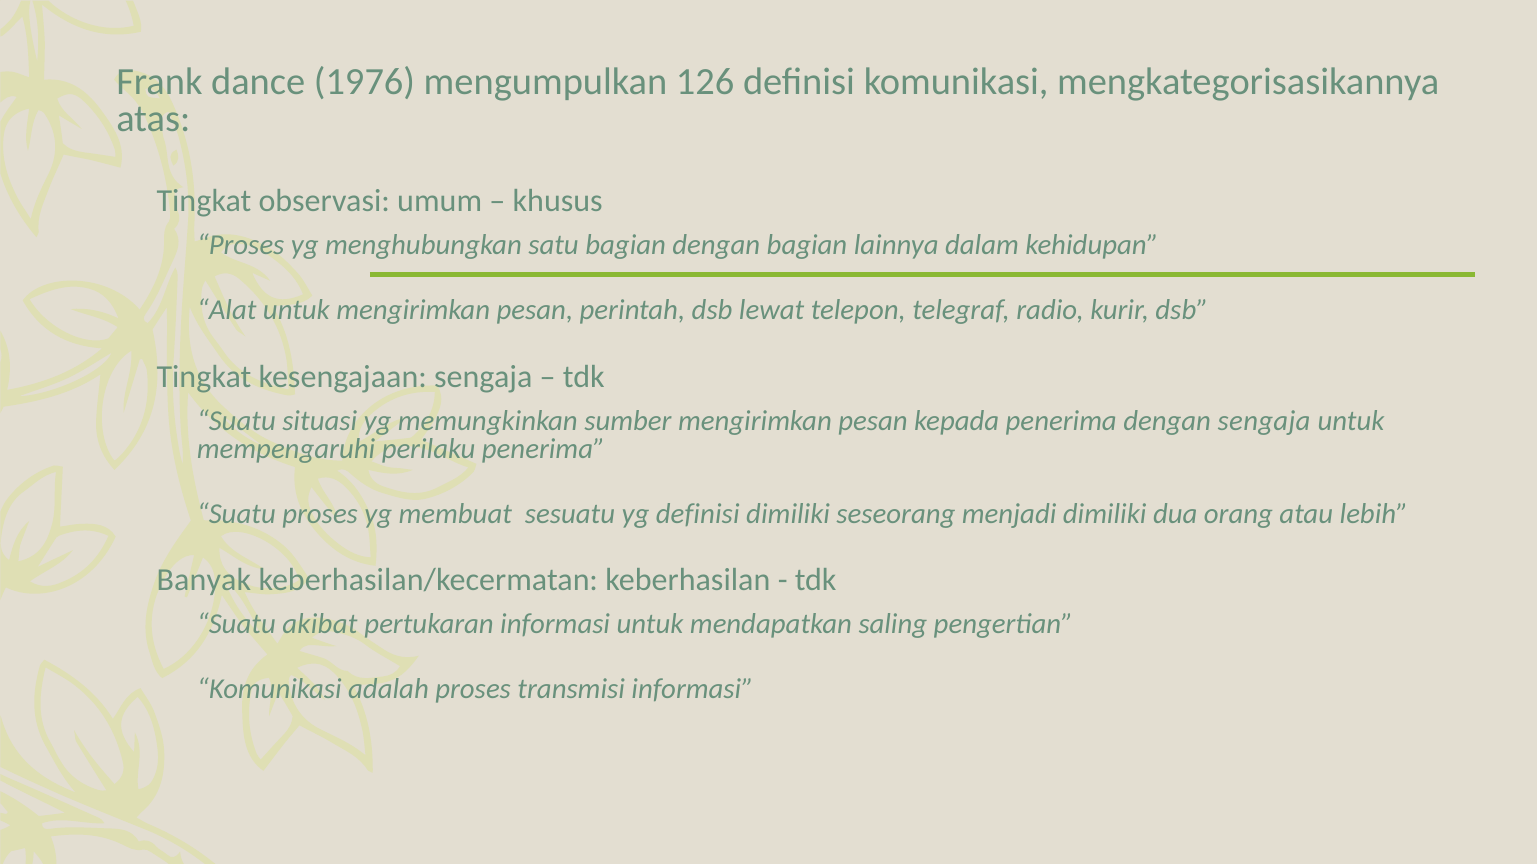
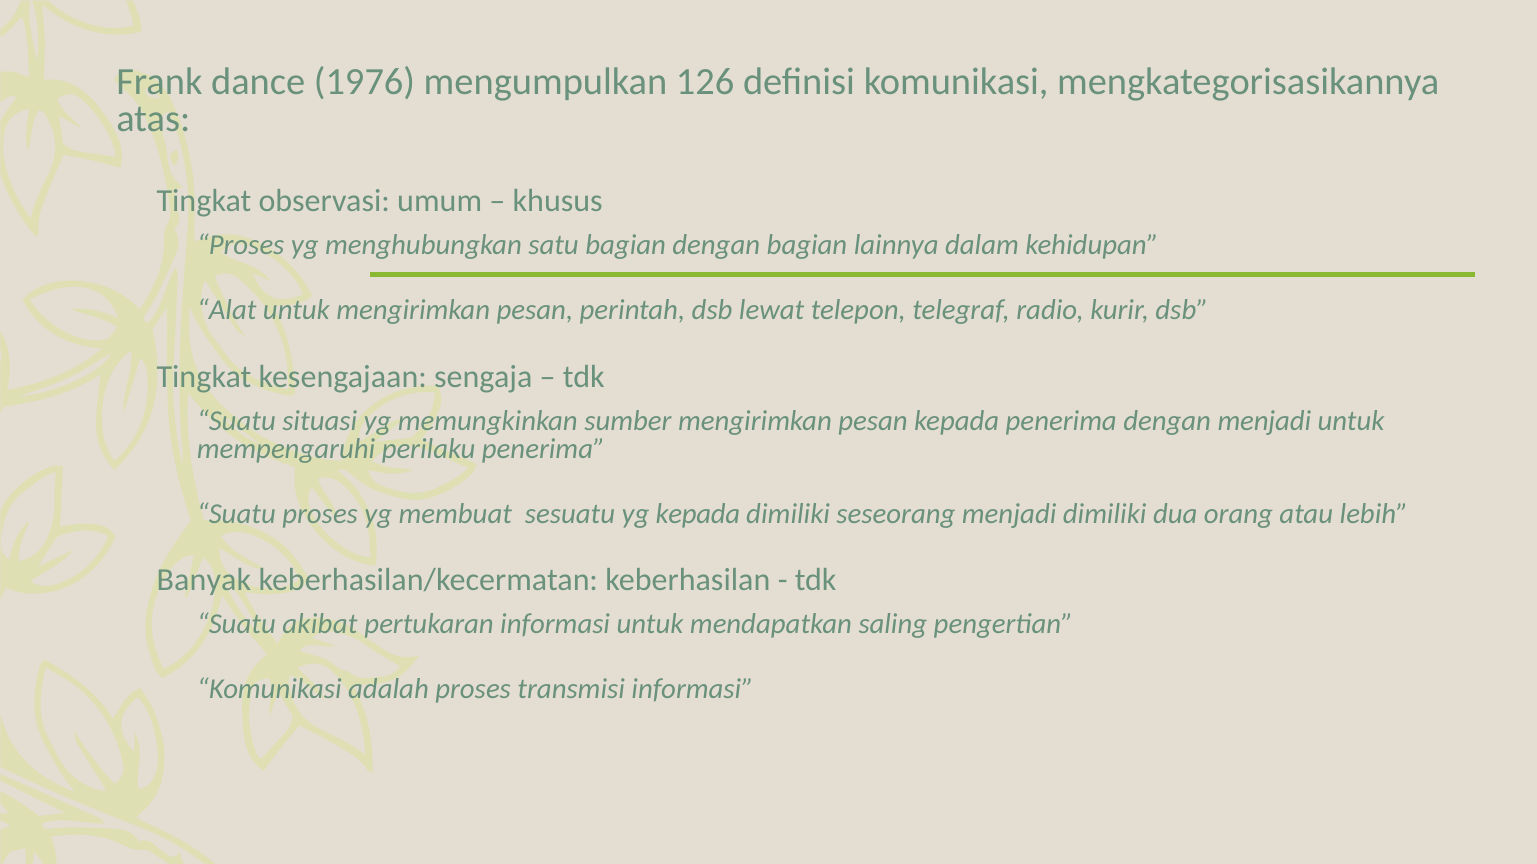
dengan sengaja: sengaja -> menjadi (1264, 421)
yg definisi: definisi -> kepada (698, 514)
